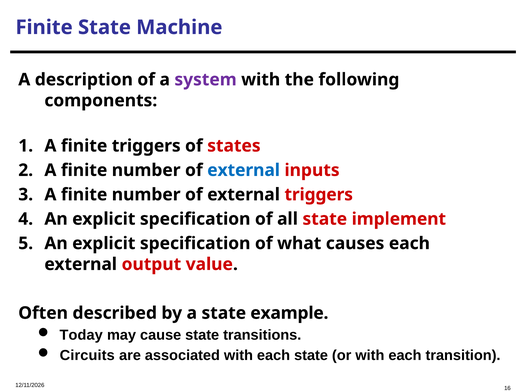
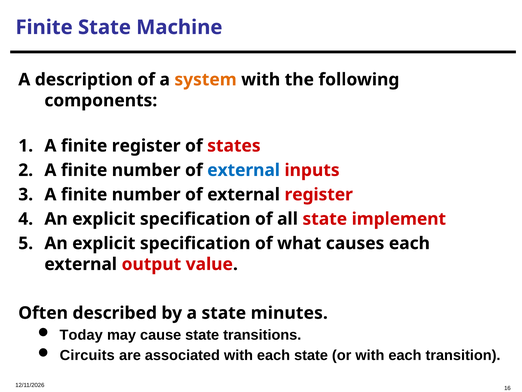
system colour: purple -> orange (206, 80)
finite triggers: triggers -> register (146, 146)
external triggers: triggers -> register (319, 194)
example: example -> minutes (289, 313)
